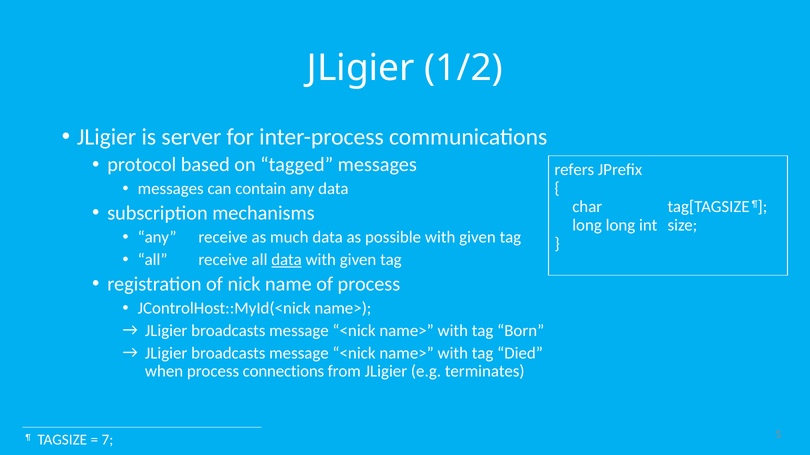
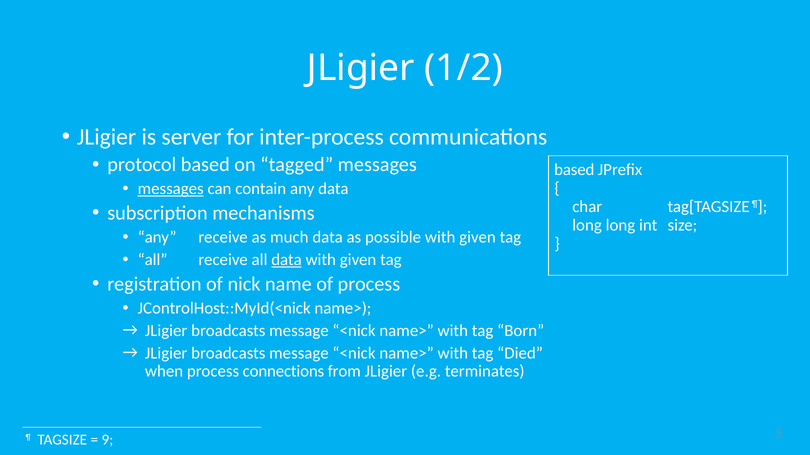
refers: refers -> based (574, 170)
messages underline: none -> present (171, 189)
7: 7 -> 9 (107, 440)
